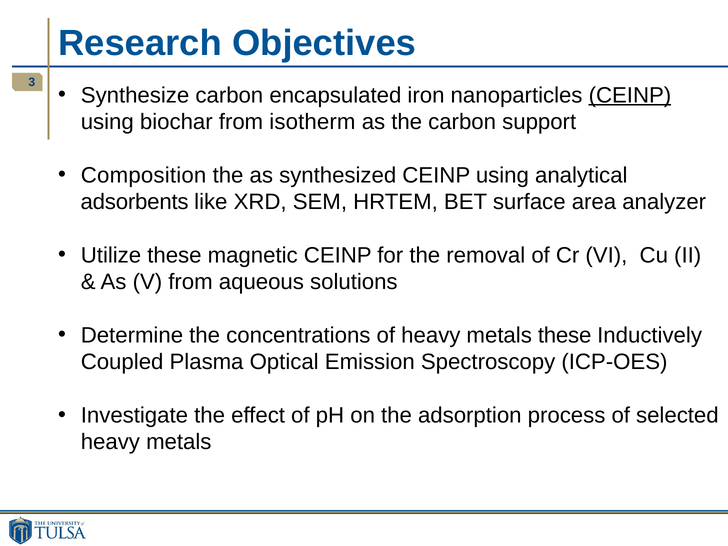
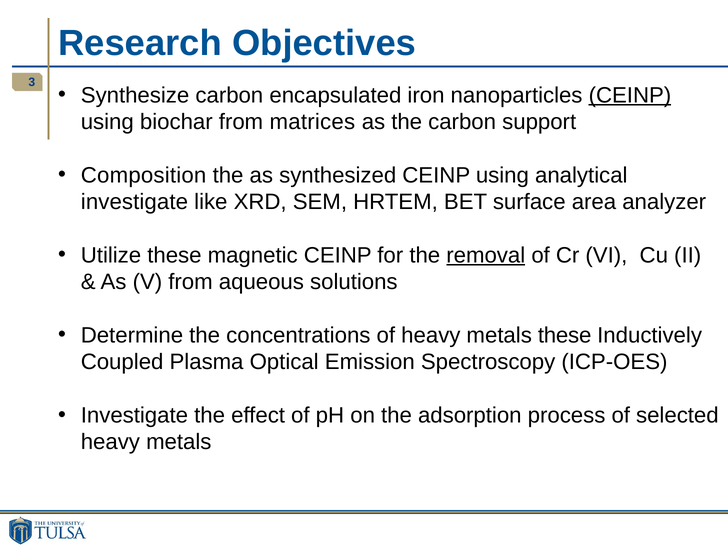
isotherm: isotherm -> matrices (312, 122)
adsorbents: adsorbents -> investigate (134, 202)
removal underline: none -> present (486, 255)
